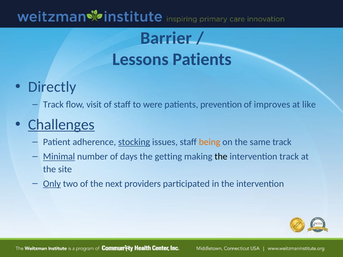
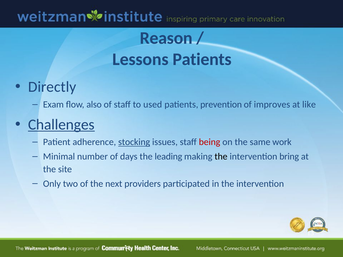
Barrier: Barrier -> Reason (166, 38)
Track: Track -> Exam (53, 105)
visit: visit -> also (94, 105)
were: were -> used (153, 105)
being colour: orange -> red (210, 142)
same track: track -> work (282, 142)
Minimal underline: present -> none (59, 157)
getting: getting -> leading (168, 157)
intervention track: track -> bring (289, 157)
Only underline: present -> none (52, 184)
